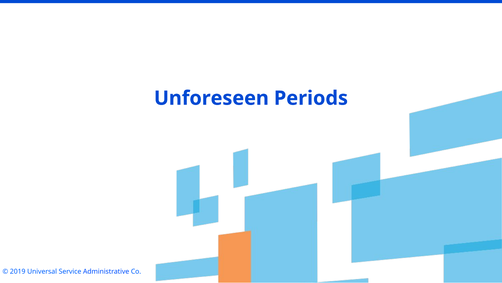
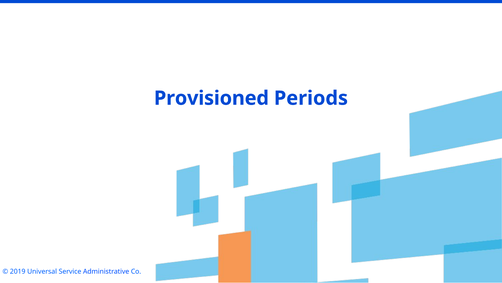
Unforeseen: Unforeseen -> Provisioned (211, 98)
